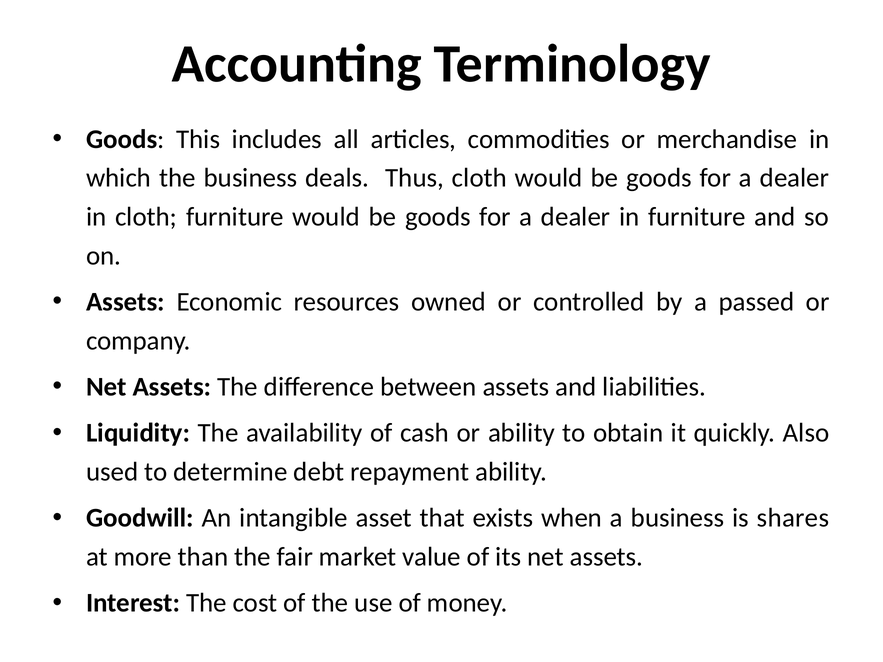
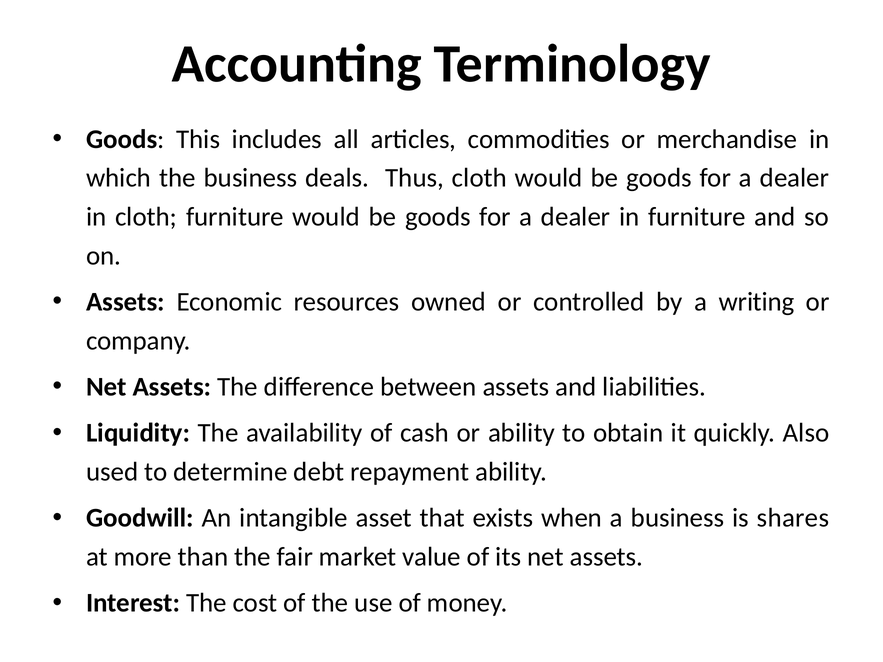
passed: passed -> writing (757, 302)
